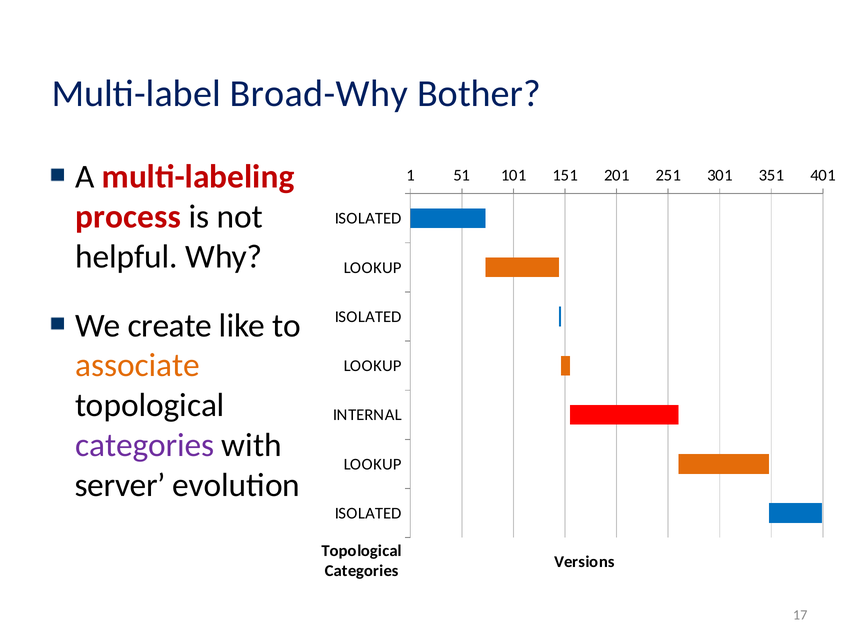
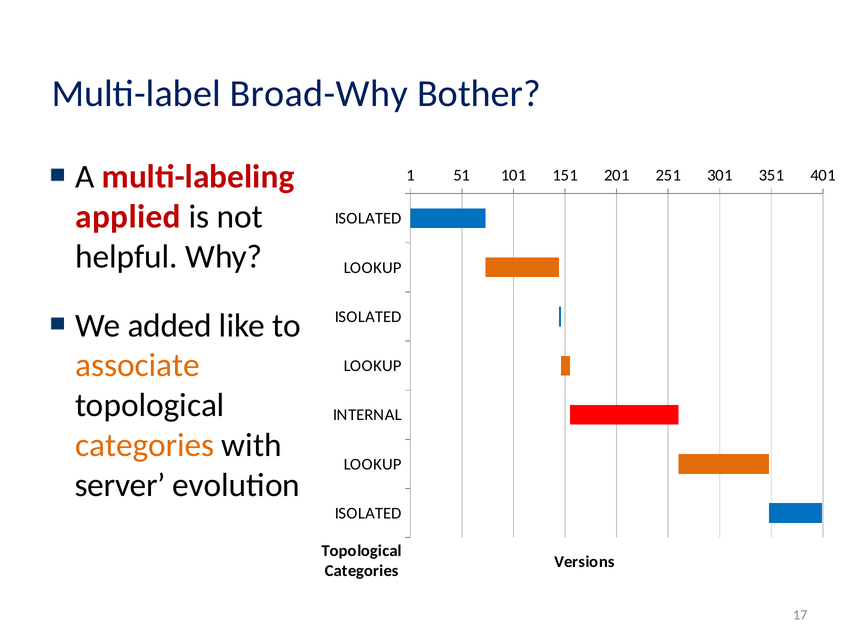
process: process -> applied (128, 217)
create: create -> added (170, 326)
categories colour: purple -> orange (145, 446)
